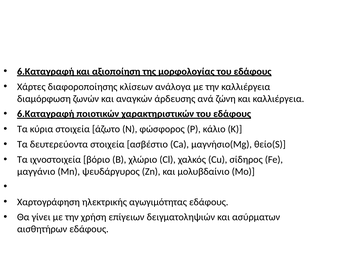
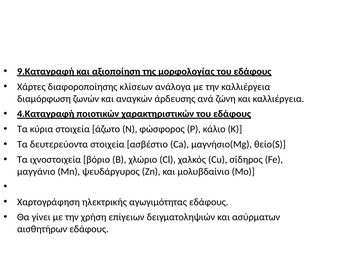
6.Καταγραφή: 6.Καταγραφή -> 9.Καταγραφή (46, 72)
6.Καταγραφή: 6.Καταγραφή -> 4.Καταγραφή (46, 114)
